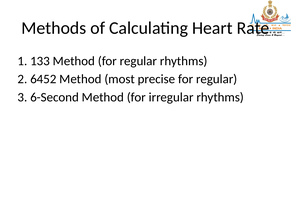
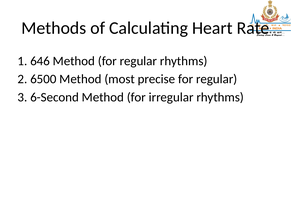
133: 133 -> 646 (40, 61)
6452: 6452 -> 6500 (43, 79)
